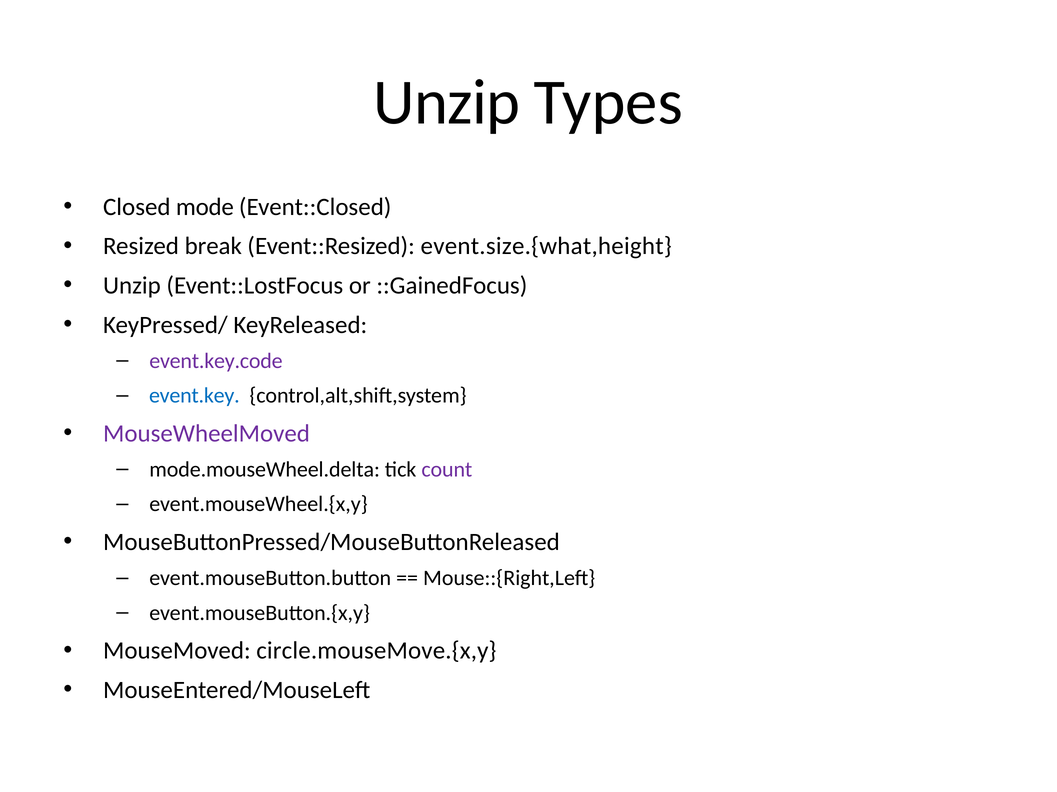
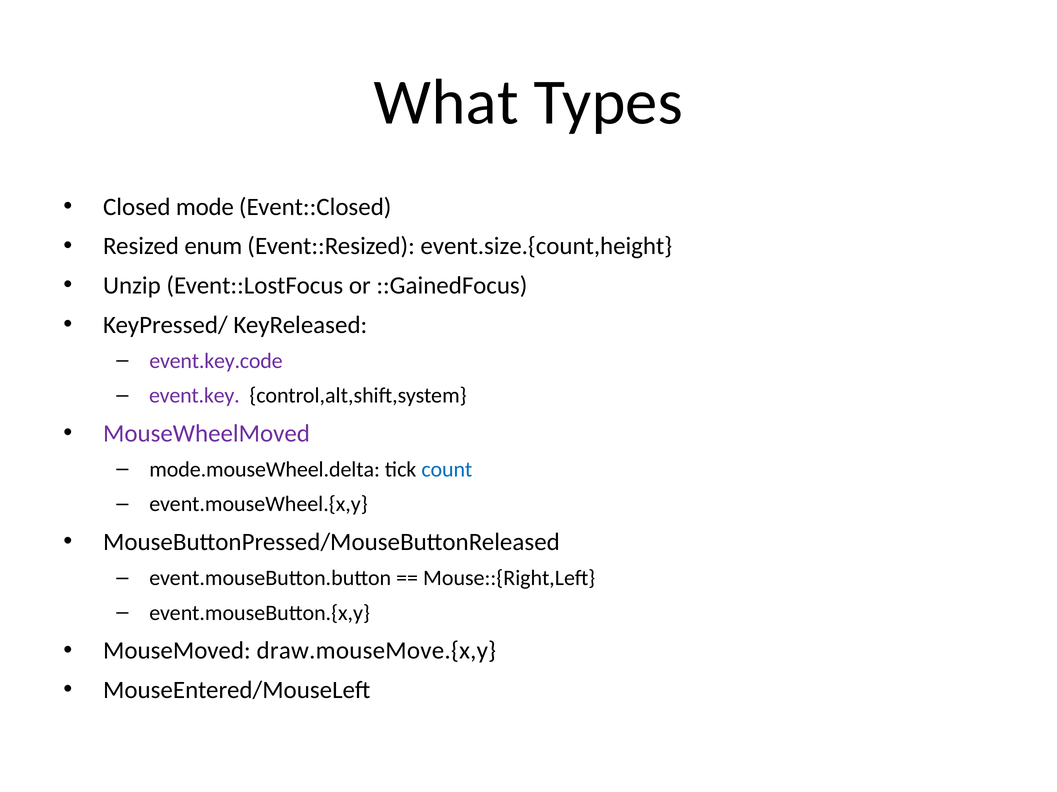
Unzip: Unzip -> What (446, 102)
break: break -> enum (213, 246)
event.size.{what,height: event.size.{what,height -> event.size.{count,height (546, 246)
event.key colour: blue -> purple (194, 396)
count colour: purple -> blue (447, 470)
circle.mouseMove.{x,y: circle.mouseMove.{x,y -> draw.mouseMove.{x,y (376, 651)
